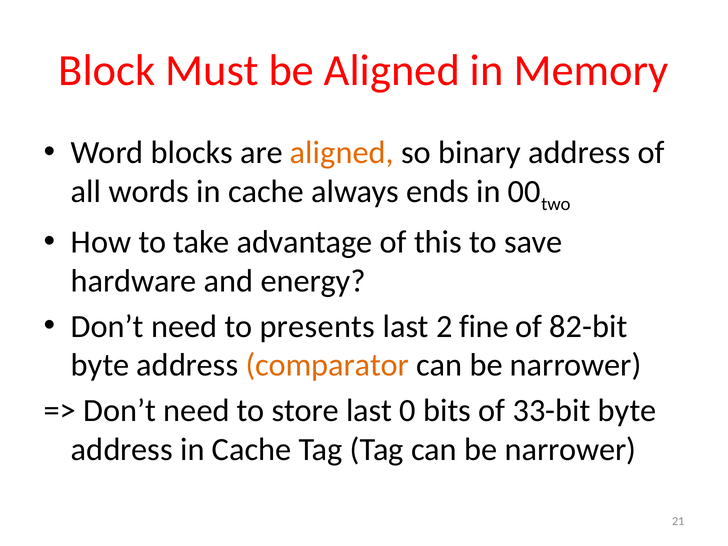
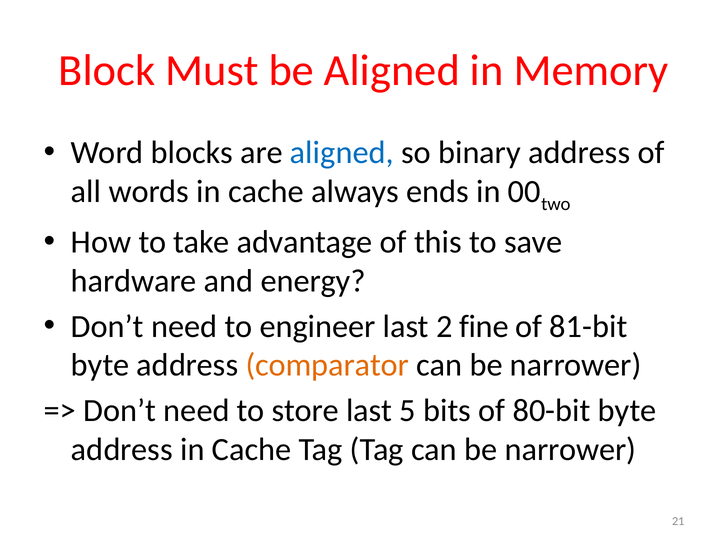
aligned colour: orange -> blue (342, 153)
presents: presents -> engineer (318, 326)
82-bit: 82-bit -> 81-bit (588, 326)
0: 0 -> 5 (408, 411)
33-bit: 33-bit -> 80-bit (552, 411)
